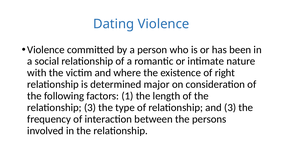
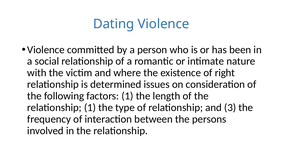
major: major -> issues (157, 84)
relationship 3: 3 -> 1 (90, 108)
